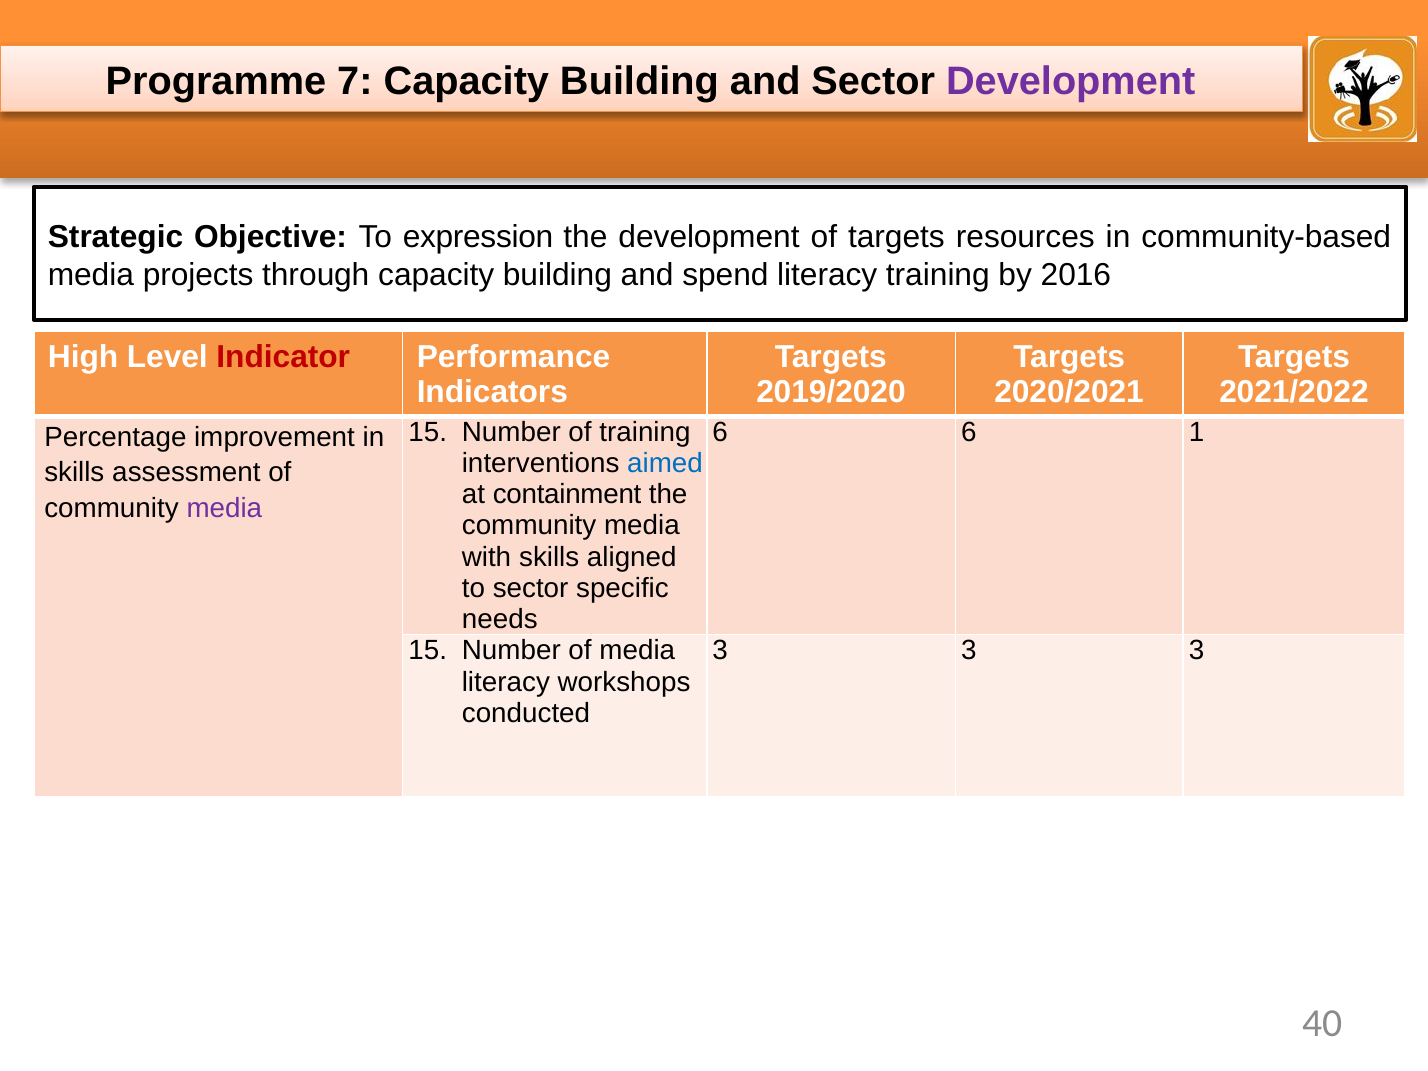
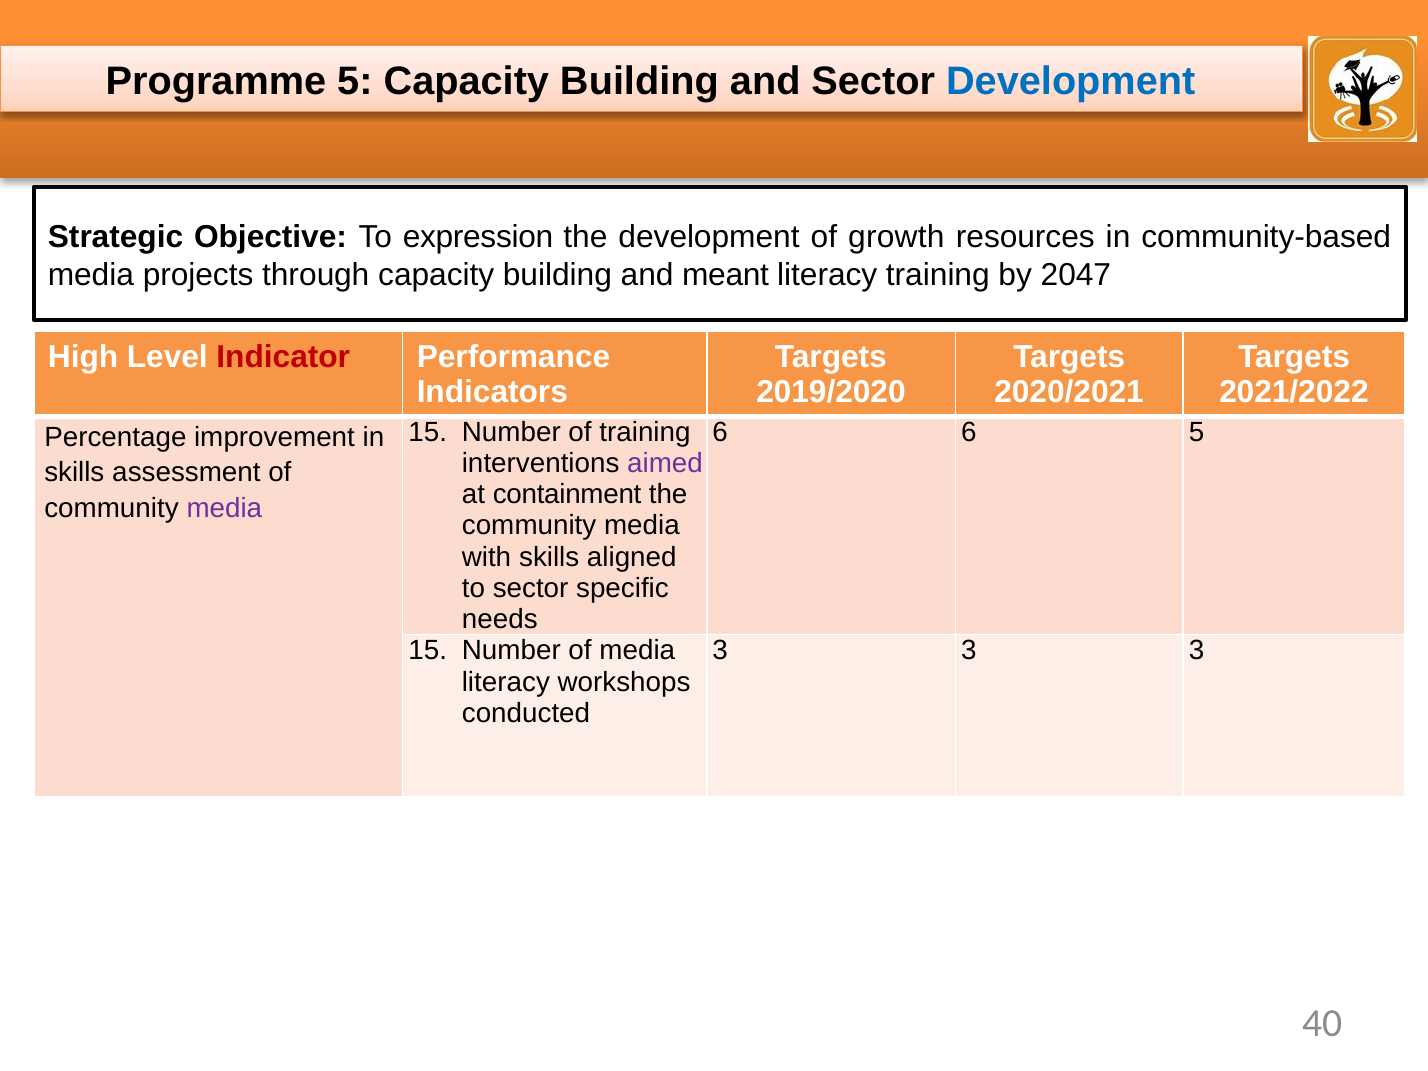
Programme 7: 7 -> 5 (355, 81)
Development colour: purple -> blue (1071, 81)
of targets: targets -> growth (896, 237)
spend: spend -> meant (726, 275)
2016: 2016 -> 2047 (1076, 275)
6 1: 1 -> 5 (1197, 432)
aimed colour: blue -> purple (665, 463)
